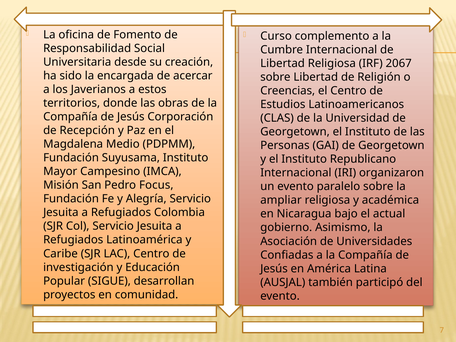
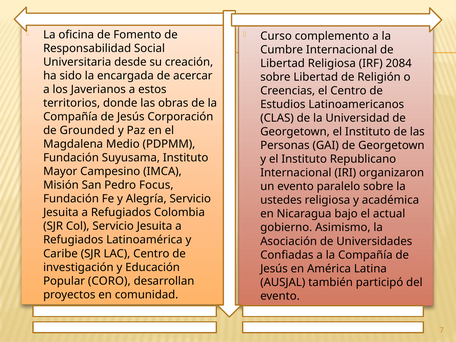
2067: 2067 -> 2084 (399, 63)
Recepción: Recepción -> Grounded (87, 130)
ampliar: ampliar -> ustedes (281, 200)
SIGUE: SIGUE -> CORO (109, 281)
